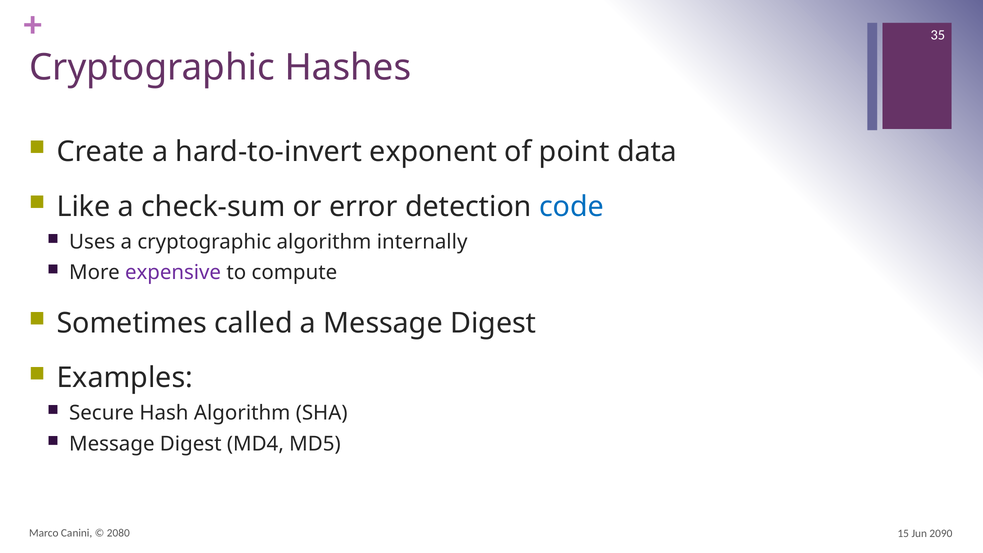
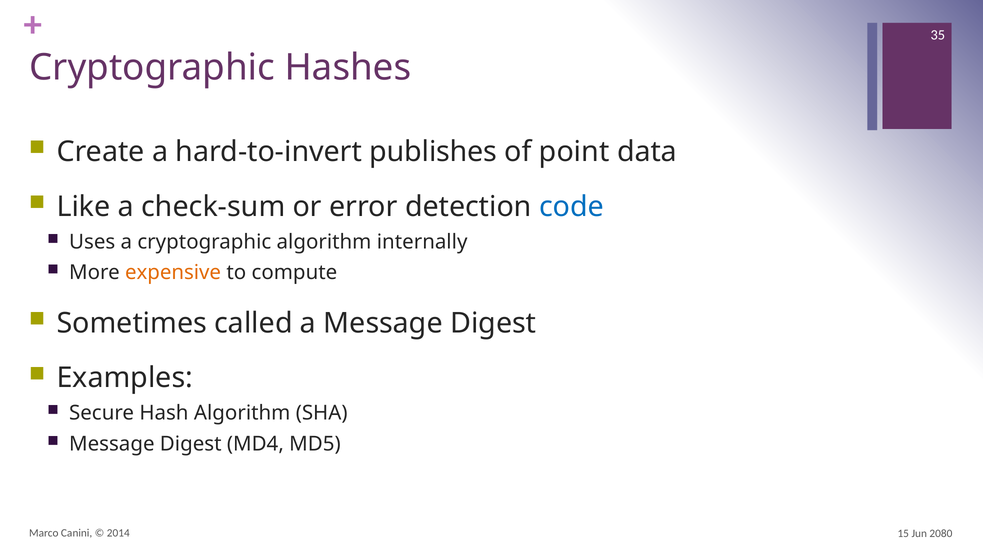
exponent: exponent -> publishes (433, 152)
expensive colour: purple -> orange (173, 273)
2080: 2080 -> 2014 (118, 533)
2090: 2090 -> 2080 (941, 533)
